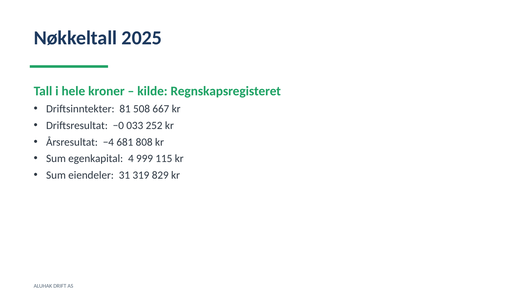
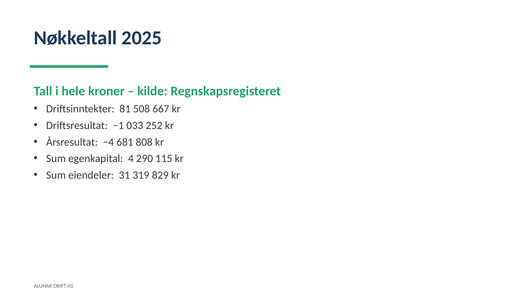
−0: −0 -> −1 (118, 126)
999: 999 -> 290 (145, 159)
